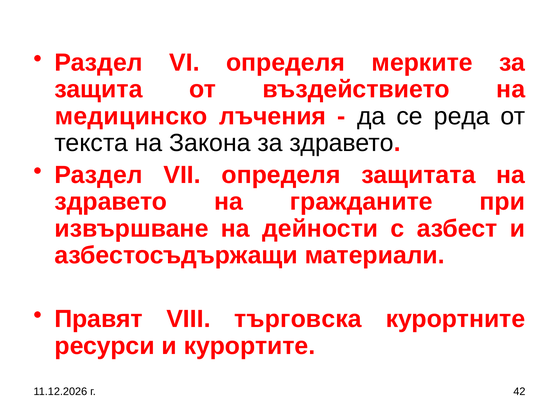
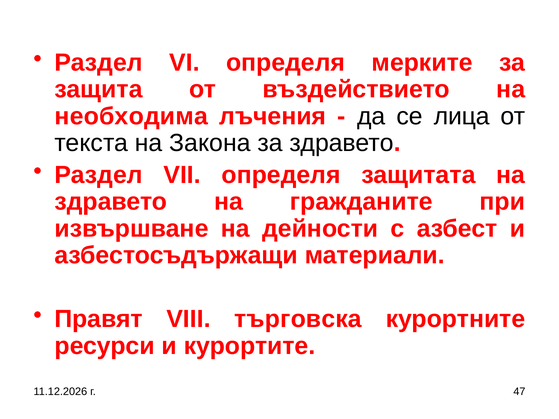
медицинско: медицинско -> необходима (131, 116)
реда: реда -> лица (462, 116)
42: 42 -> 47 (519, 392)
